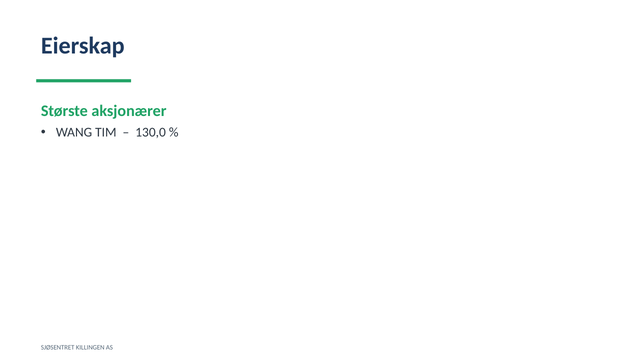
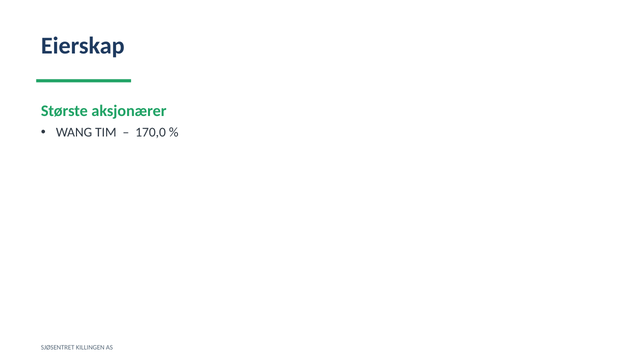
130,0: 130,0 -> 170,0 (151, 132)
